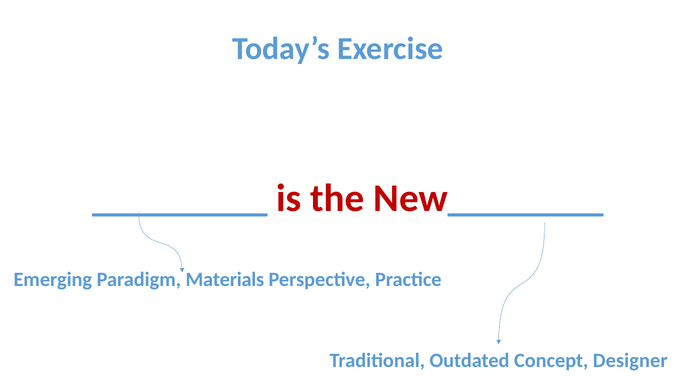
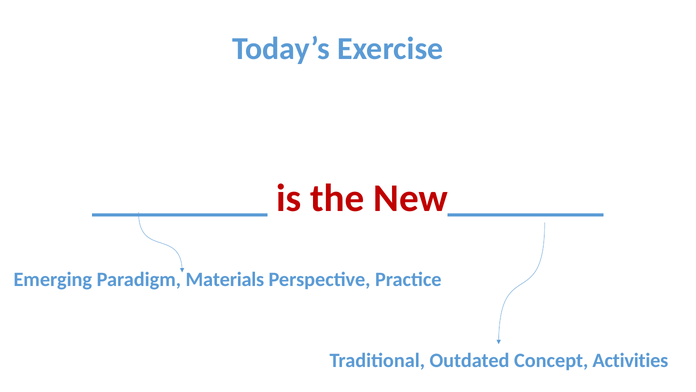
Designer: Designer -> Activities (630, 360)
